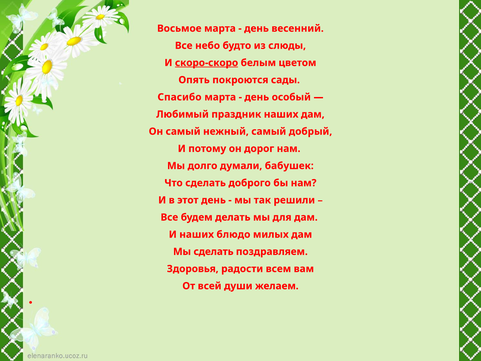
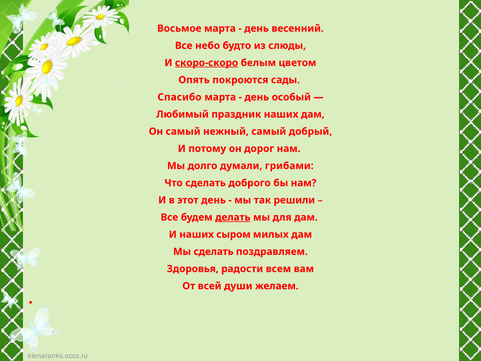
бабушек: бабушек -> грибами (289, 166)
делать underline: none -> present (233, 217)
блюдо: блюдо -> сыром (234, 234)
